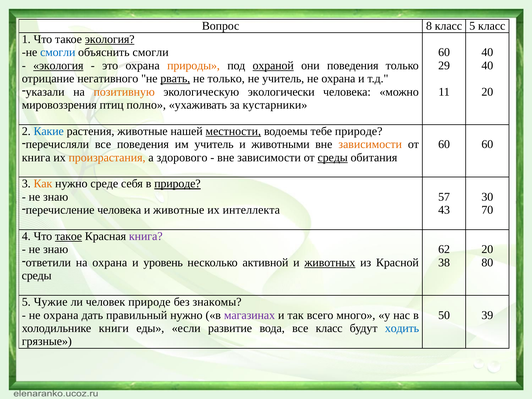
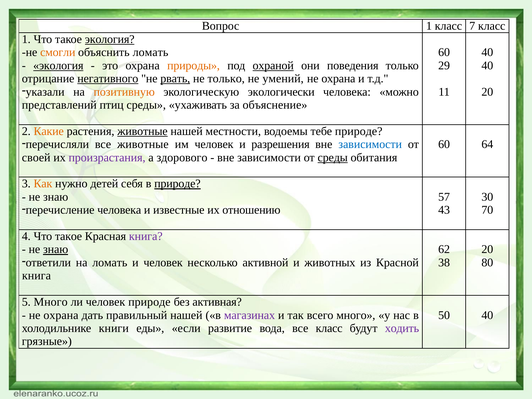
Вопрос 8: 8 -> 1 (429, 26)
класс 5: 5 -> 7 (472, 26)
смогли colour: blue -> orange (58, 52)
объяснить смогли: смогли -> ломать (151, 52)
негативного underline: none -> present (108, 79)
не учитель: учитель -> умений (283, 79)
мировоззрения: мировоззрения -> представлений (59, 105)
птиц полно: полно -> среды (146, 105)
кустарники: кустарники -> объяснение (275, 105)
Какие colour: blue -> orange (49, 131)
животные underline: none -> present (142, 131)
местности underline: present -> none (233, 131)
все поведения: поведения -> животные (143, 144)
им учитель: учитель -> человек (214, 144)
животными: животными -> разрешения (280, 144)
зависимости colour: orange -> blue (370, 144)
60 60: 60 -> 64 (487, 144)
книга: книга -> своей (36, 157)
произрастания colour: orange -> purple (107, 157)
среде: среде -> детей (104, 184)
и животные: животные -> известные (179, 210)
интеллекта: интеллекта -> отношению (251, 210)
такое underline: present -> none (69, 236)
знаю underline: none -> present (56, 249)
на охрана: охрана -> ломать (110, 263)
и уровень: уровень -> человек (163, 263)
животных underline: present -> none (330, 263)
среды: среды -> книга (37, 276)
5 Чужие: Чужие -> Много (51, 302)
знакомы: знакомы -> активная (217, 302)
правильный нужно: нужно -> нашей (186, 315)
50 39: 39 -> 40 (487, 315)
ходить colour: blue -> purple (402, 328)
